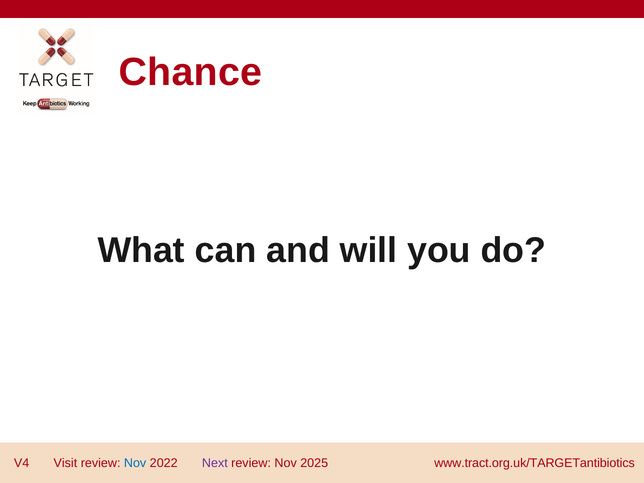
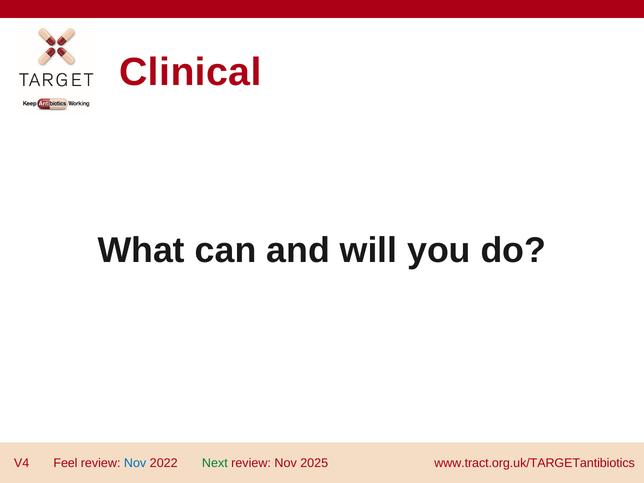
Chance: Chance -> Clinical (190, 72)
Visit: Visit -> Feel (65, 463)
Next colour: purple -> green (215, 463)
